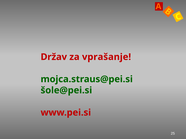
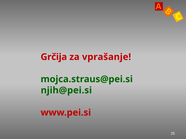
Držav: Držav -> Grčija (54, 57)
šole@pei.si: šole@pei.si -> njih@pei.si (66, 91)
